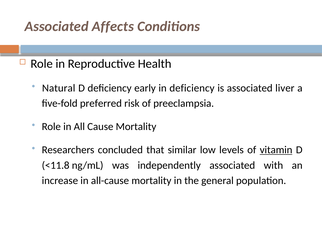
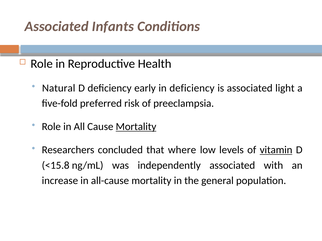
Affects: Affects -> Infants (113, 26)
liver: liver -> light (285, 88)
Mortality underline: none -> present (136, 127)
similar: similar -> where (182, 150)
<11.8: <11.8 -> <15.8 (56, 166)
